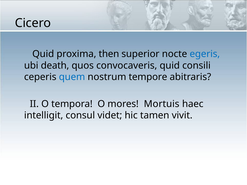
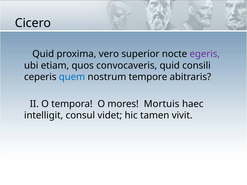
then: then -> vero (109, 54)
egeris colour: blue -> purple (205, 54)
death: death -> etiam (55, 66)
